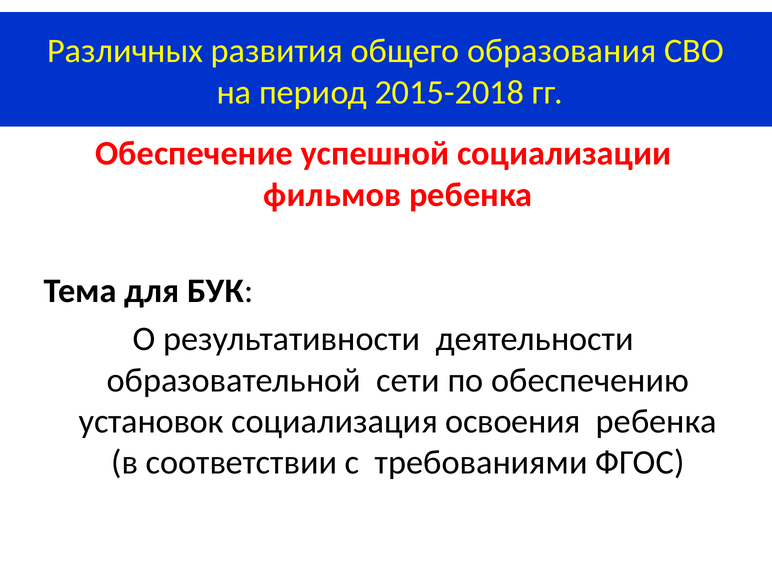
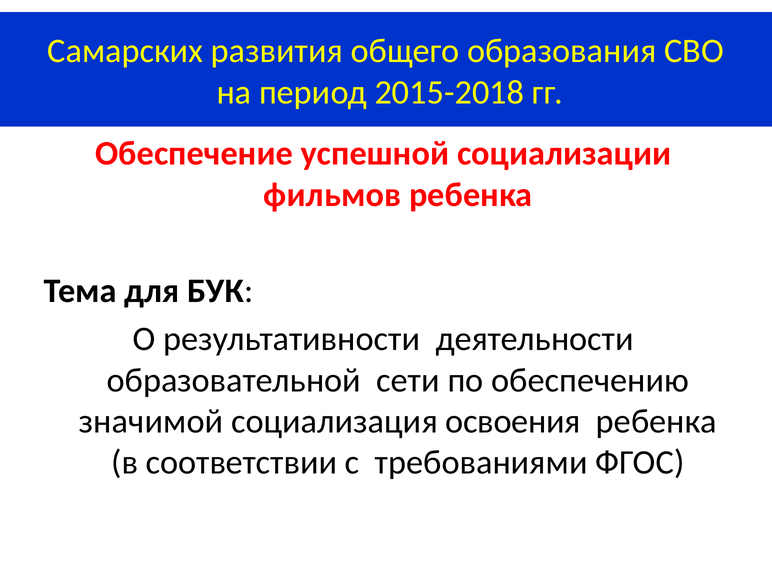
Различных: Различных -> Самарских (125, 51)
установок: установок -> значимой (151, 421)
